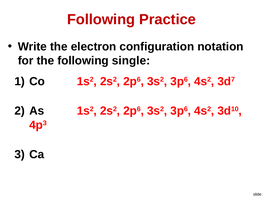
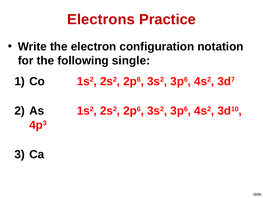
Following: Following -> Electrons (101, 19)
